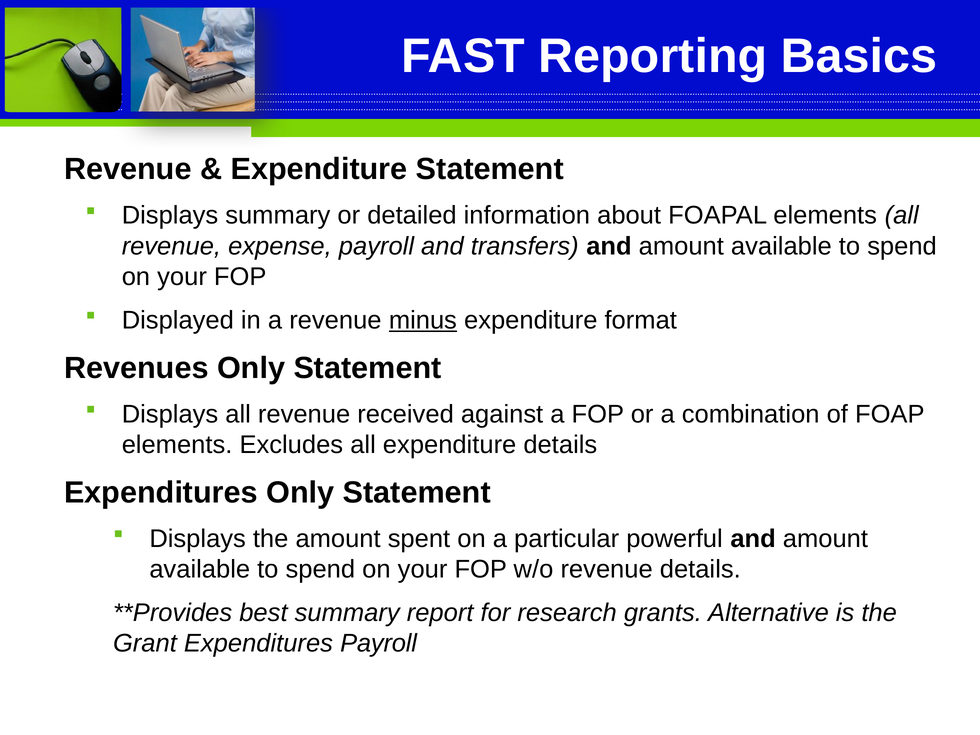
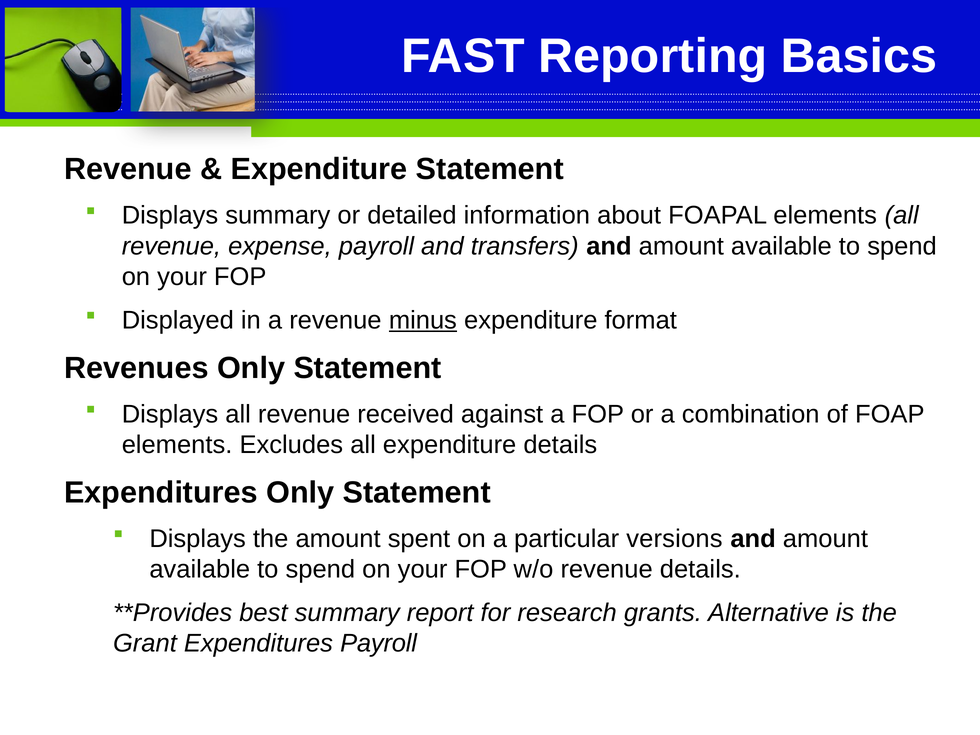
powerful: powerful -> versions (674, 538)
